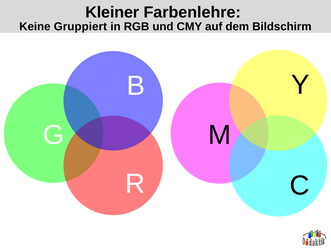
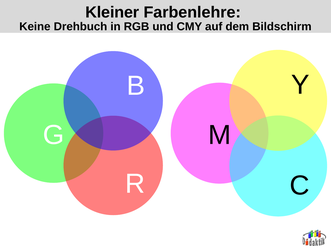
Gruppiert: Gruppiert -> Drehbuch (80, 27)
